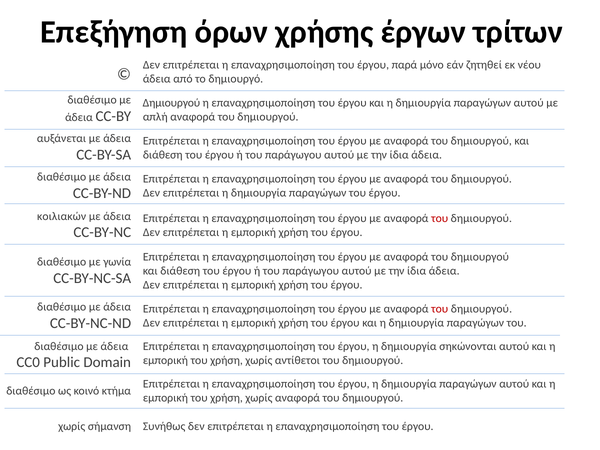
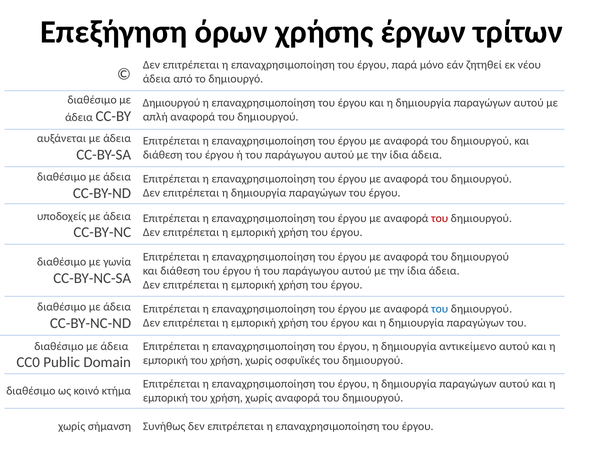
κοιλιακών: κοιλιακών -> υποδοχείς (62, 216)
του colour: red -> blue (440, 309)
σηκώνονται: σηκώνονται -> αντικείμενο (468, 346)
αντίθετοι: αντίθετοι -> οσφυϊκές (297, 360)
